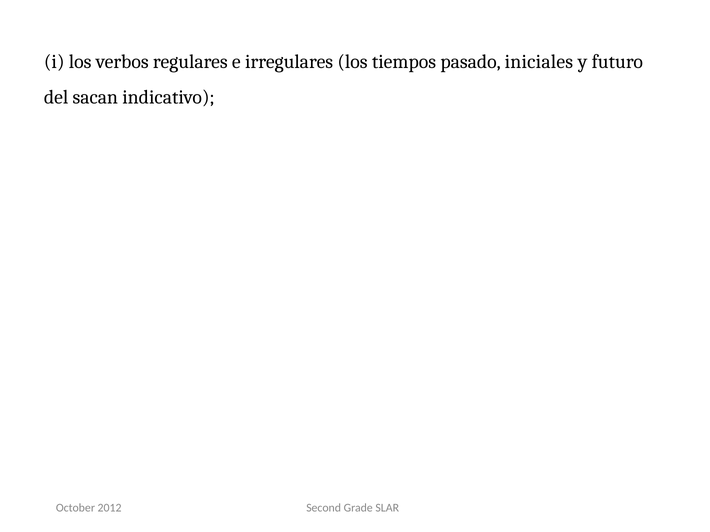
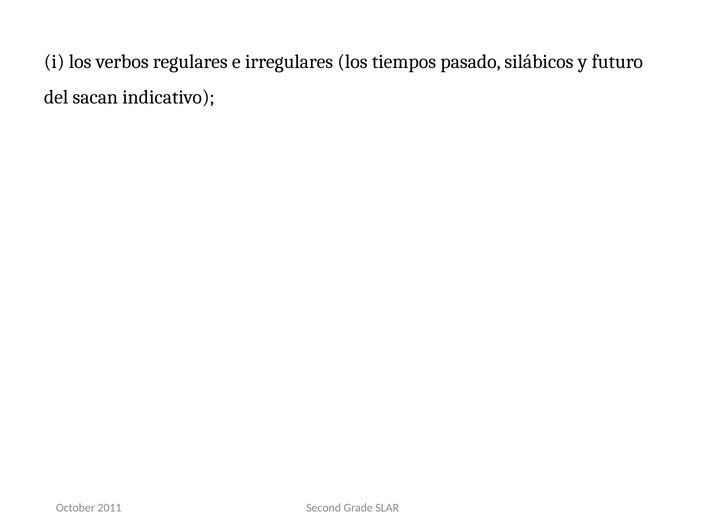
iniciales: iniciales -> silábicos (539, 62)
2012: 2012 -> 2011 (110, 509)
